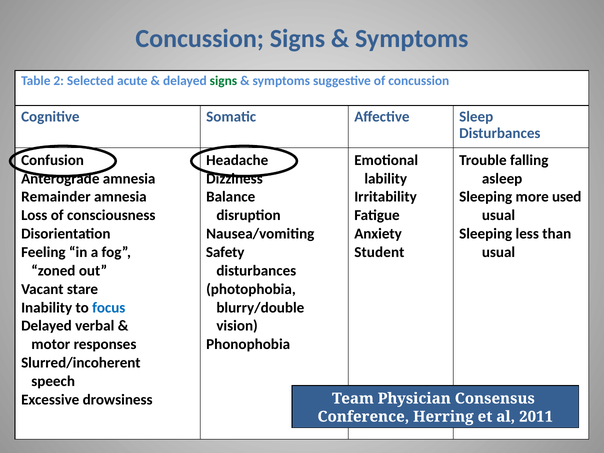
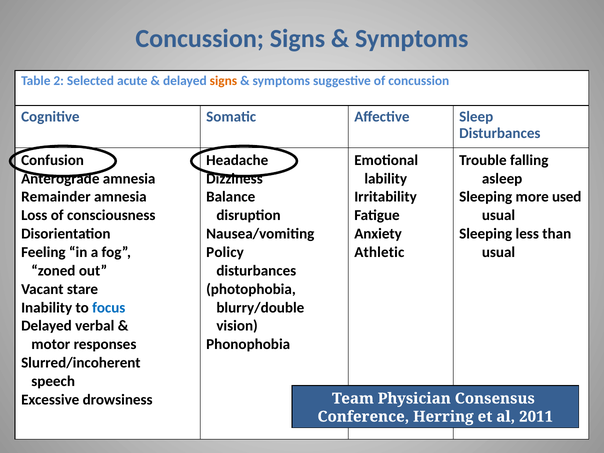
signs colour: green -> orange (223, 81)
Safety: Safety -> Policy (225, 252)
Student: Student -> Athletic (379, 252)
